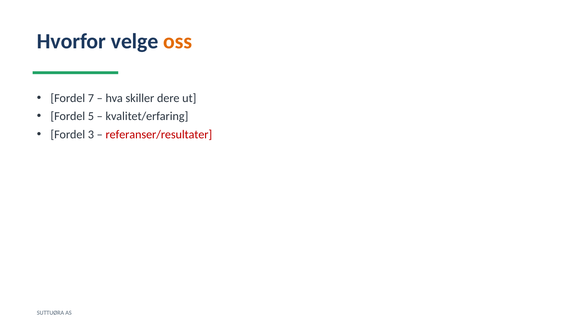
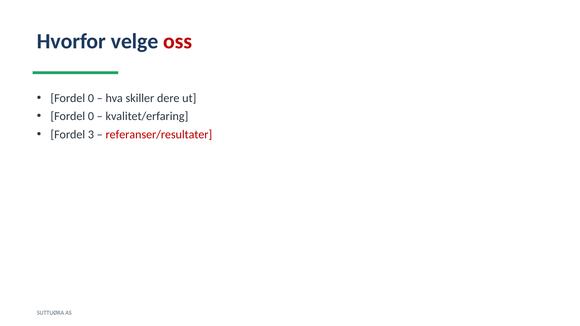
oss colour: orange -> red (178, 41)
7: 7 -> 0 (91, 98)
5: 5 -> 0 (91, 116)
